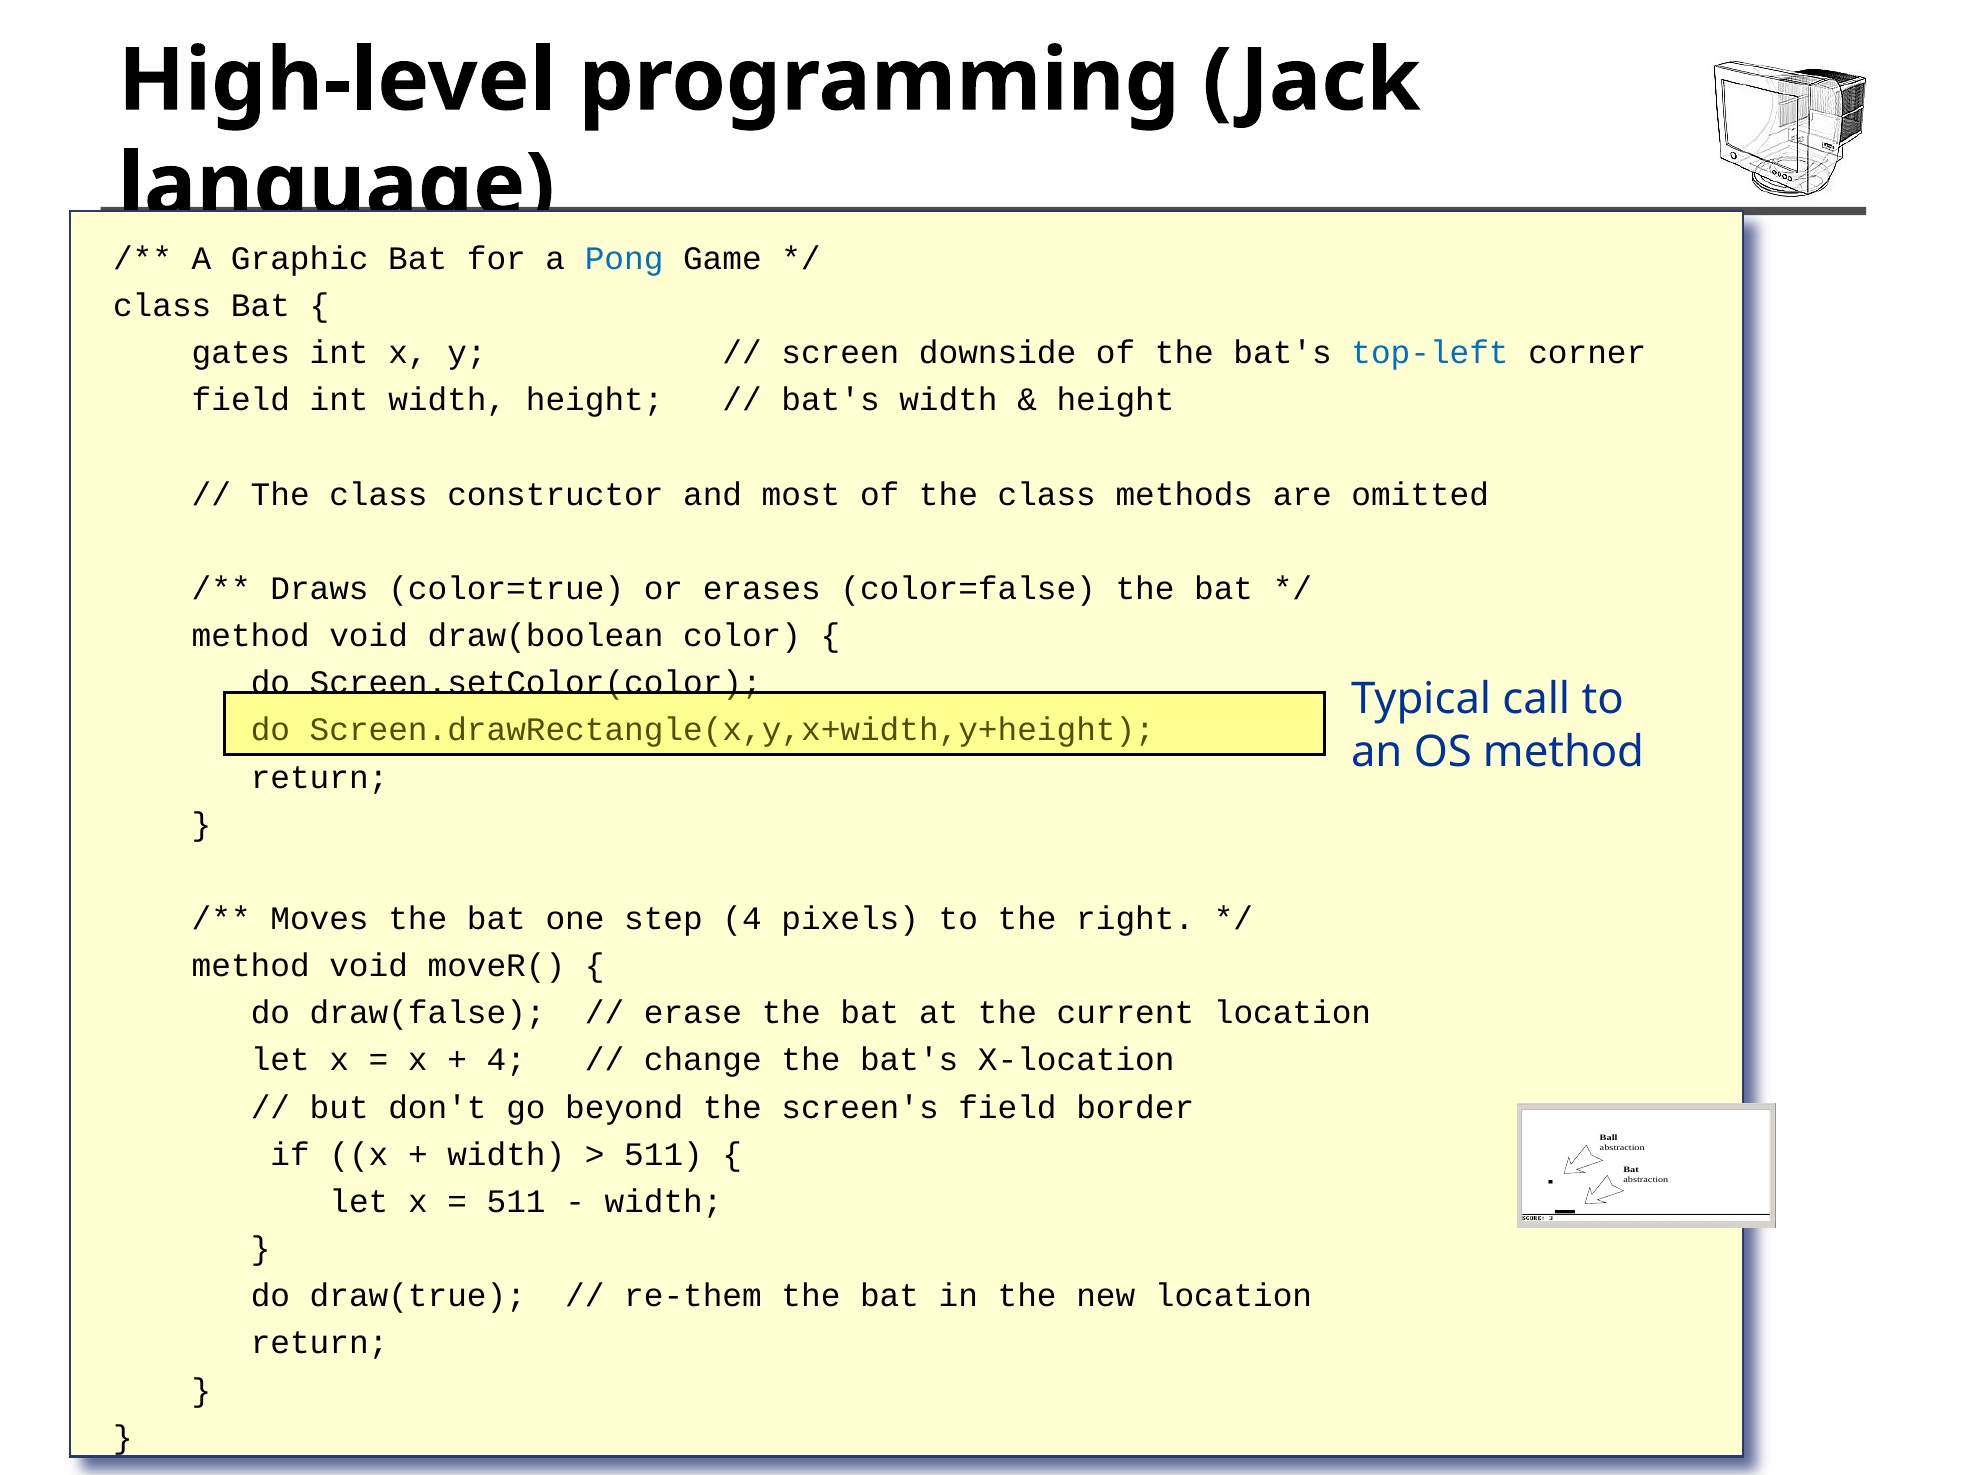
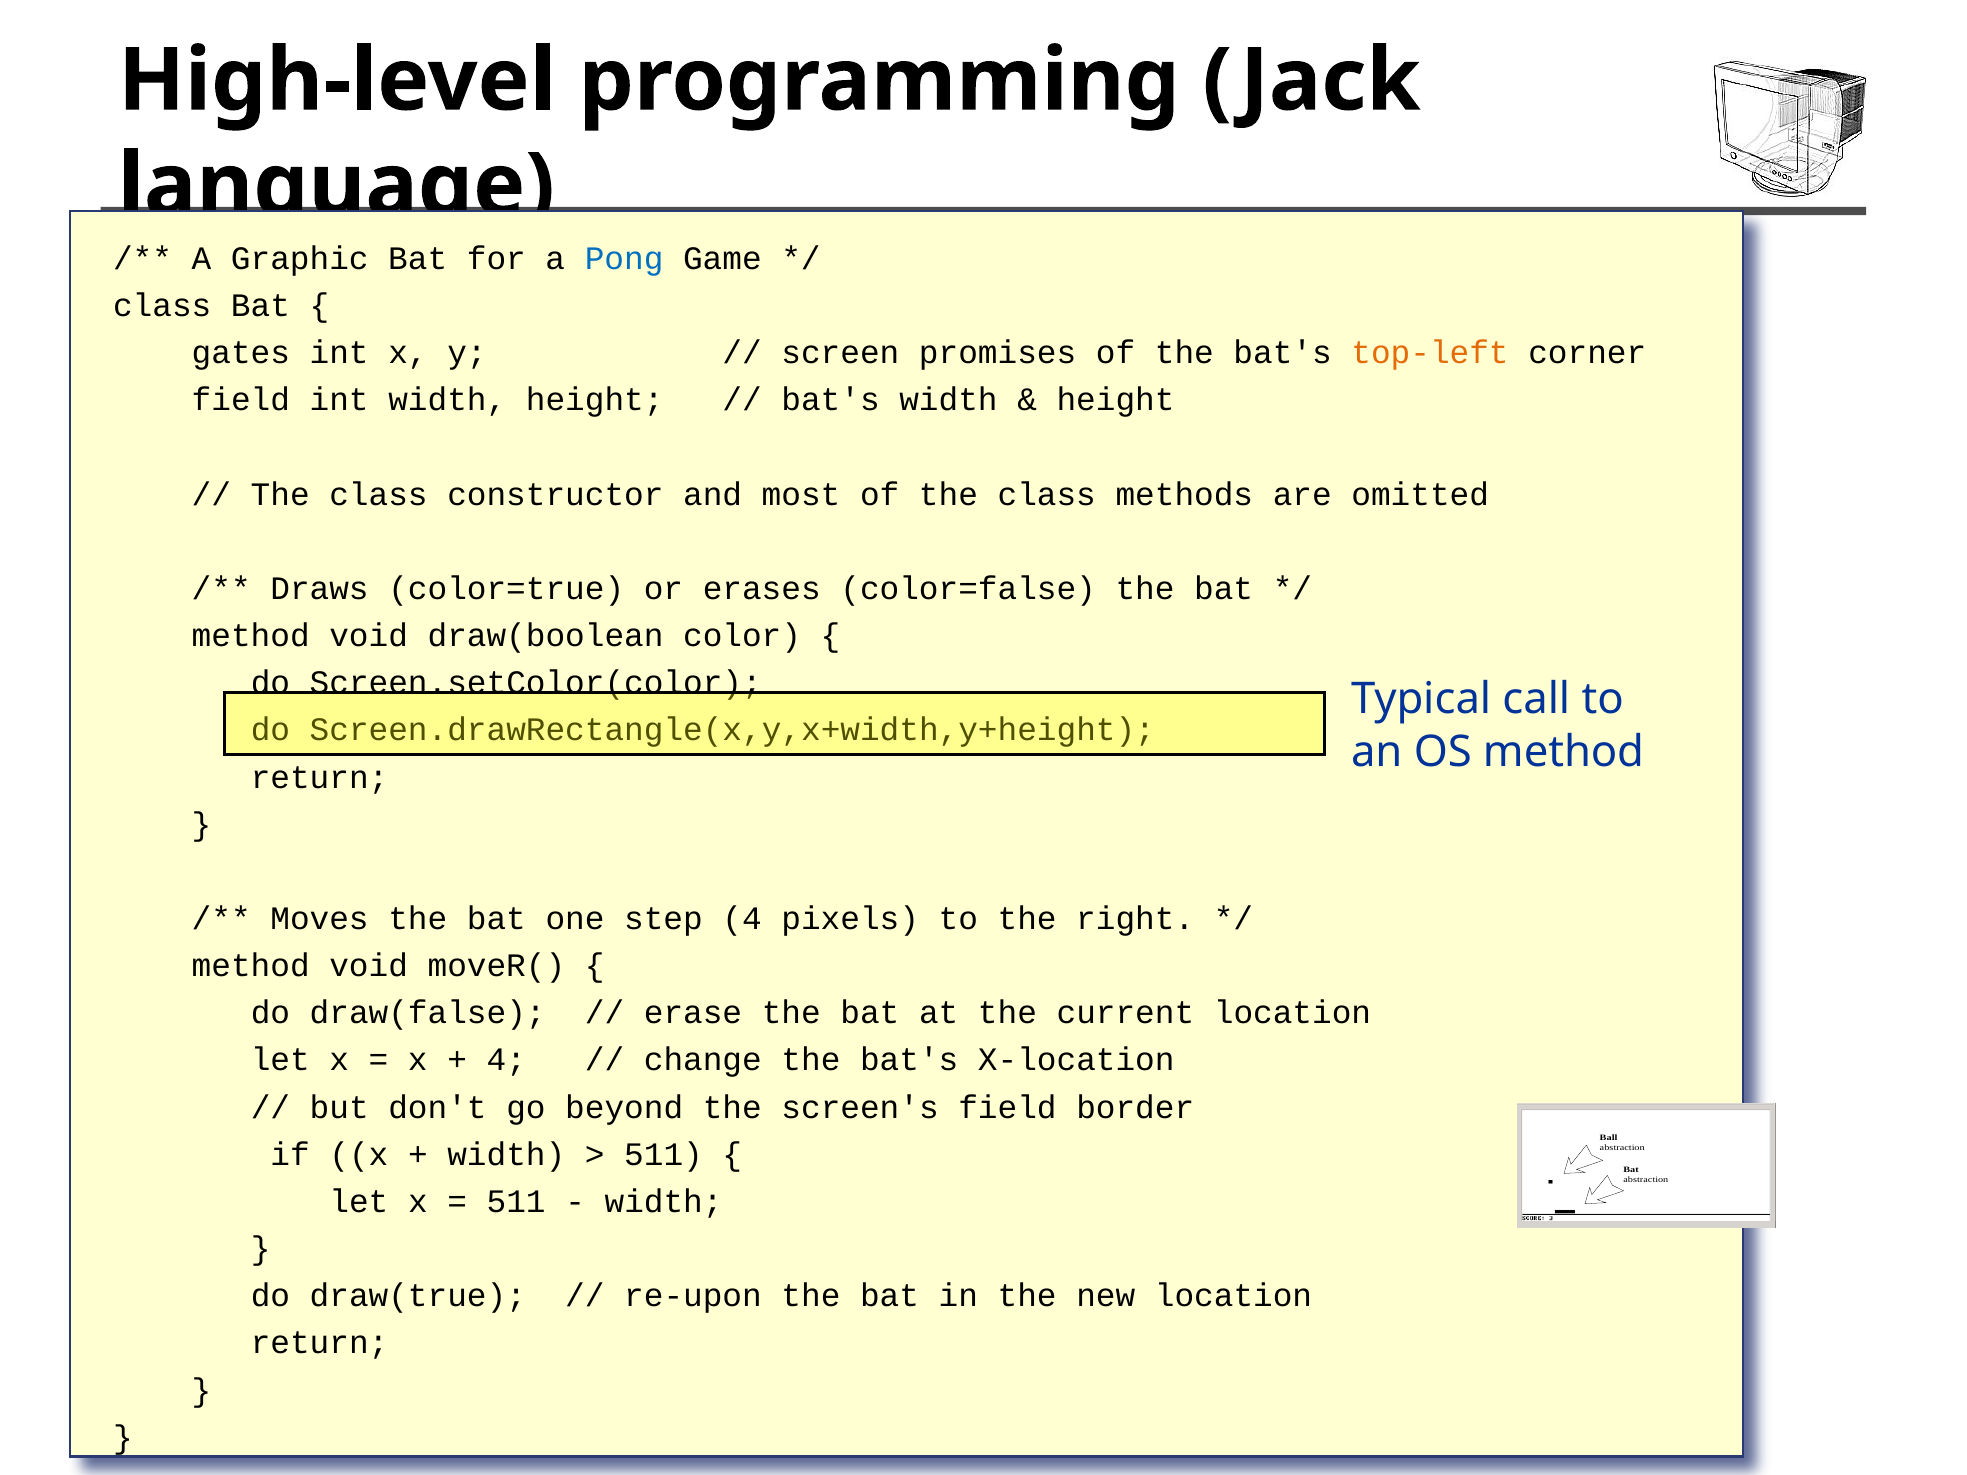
downside: downside -> promises (998, 353)
top-left colour: blue -> orange (1430, 353)
re-them: re-them -> re-upon (693, 1296)
